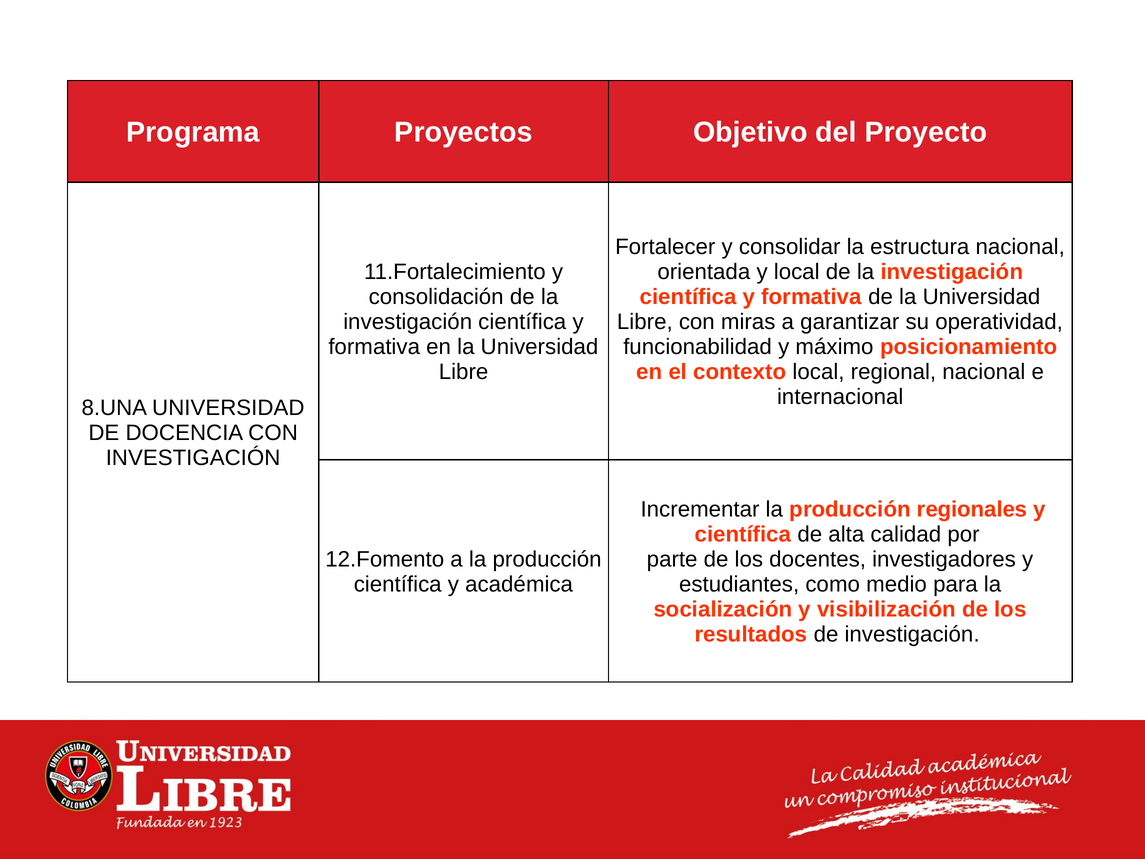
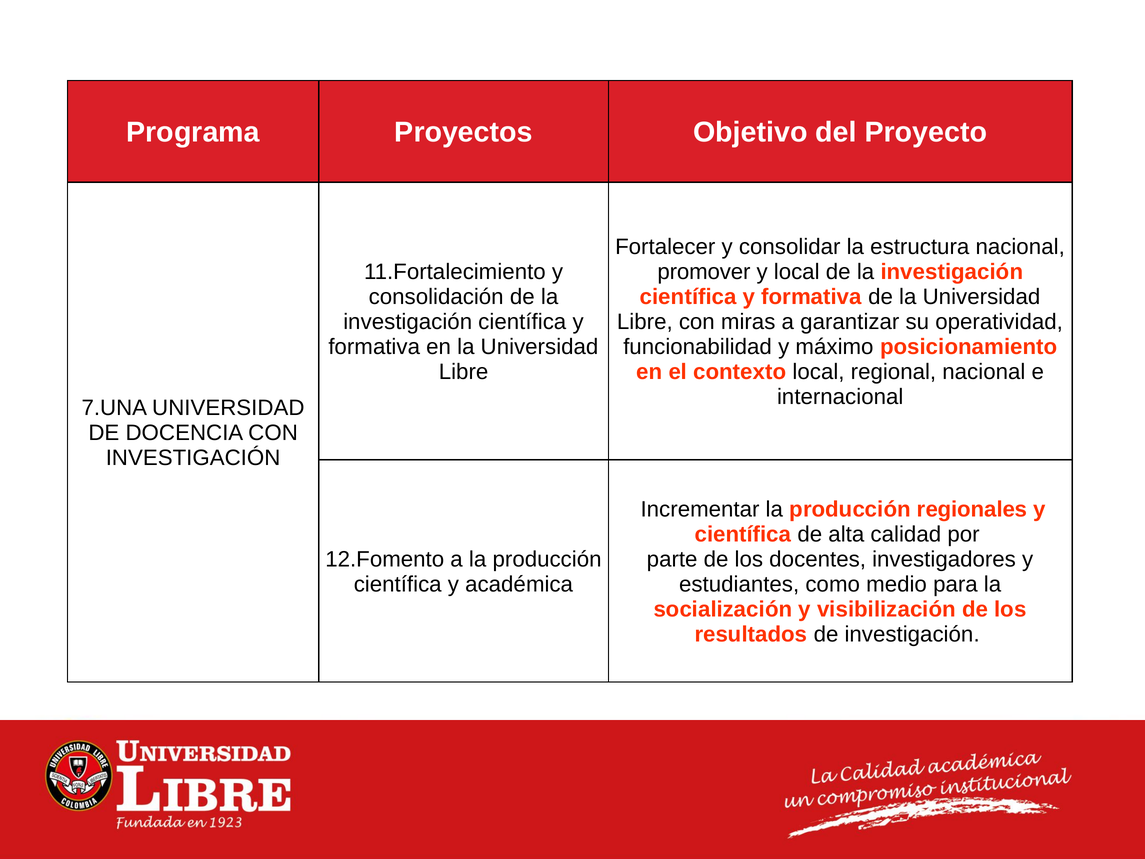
orientada: orientada -> promover (704, 272)
8.UNA: 8.UNA -> 7.UNA (114, 408)
